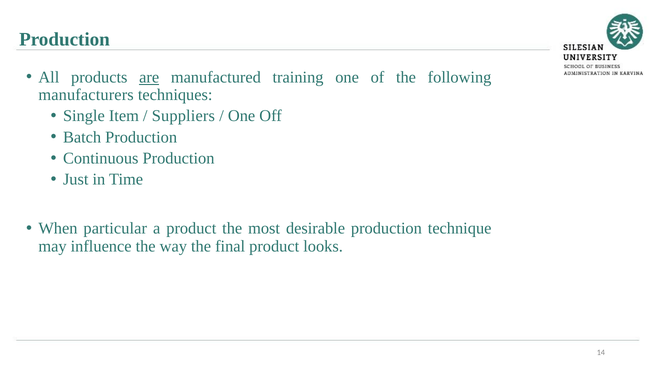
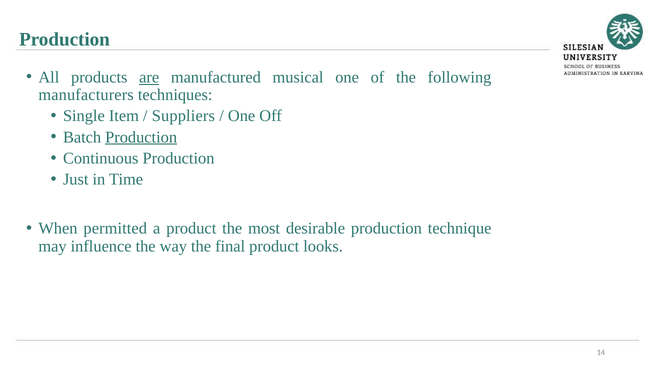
training: training -> musical (298, 77)
Production underline: none -> present (141, 137)
particular: particular -> permitted (115, 228)
